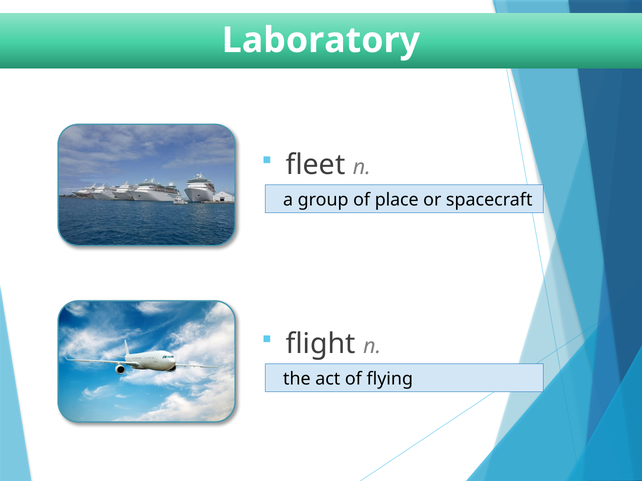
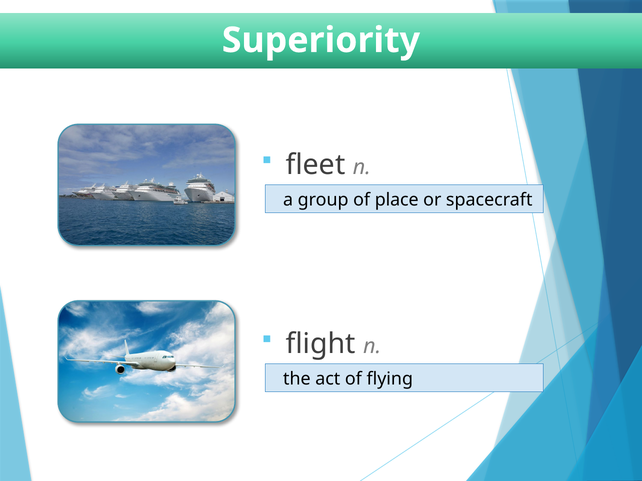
Laboratory: Laboratory -> Superiority (321, 40)
